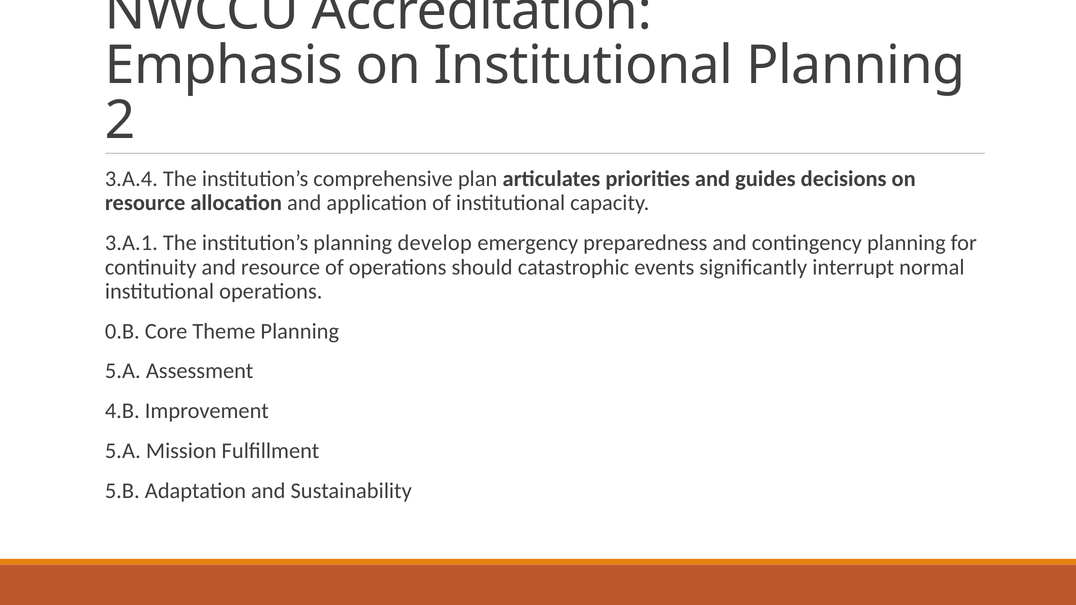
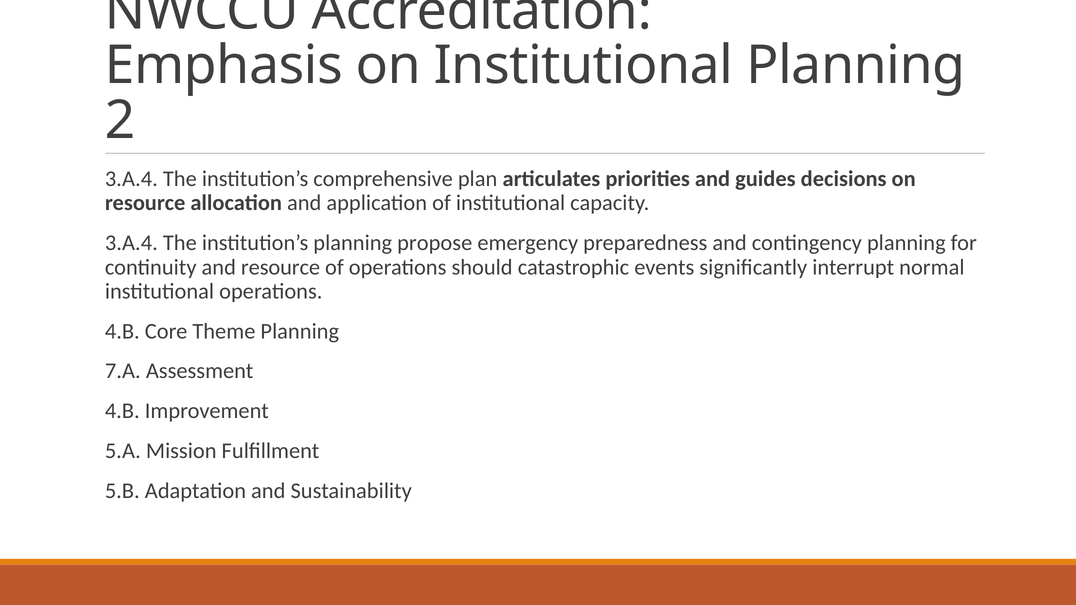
3.A.1: 3.A.1 -> 3.A.4 (131, 243)
develop: develop -> propose (435, 243)
0.B: 0.B -> 4.B (122, 331)
5.A: 5.A -> 7.A (123, 371)
